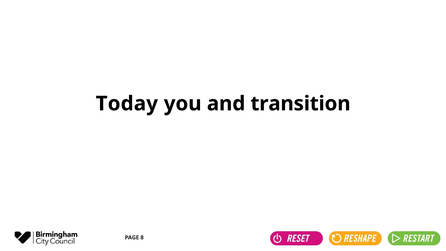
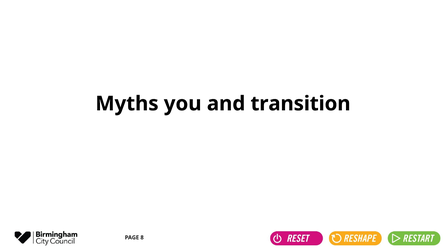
Today: Today -> Myths (127, 104)
